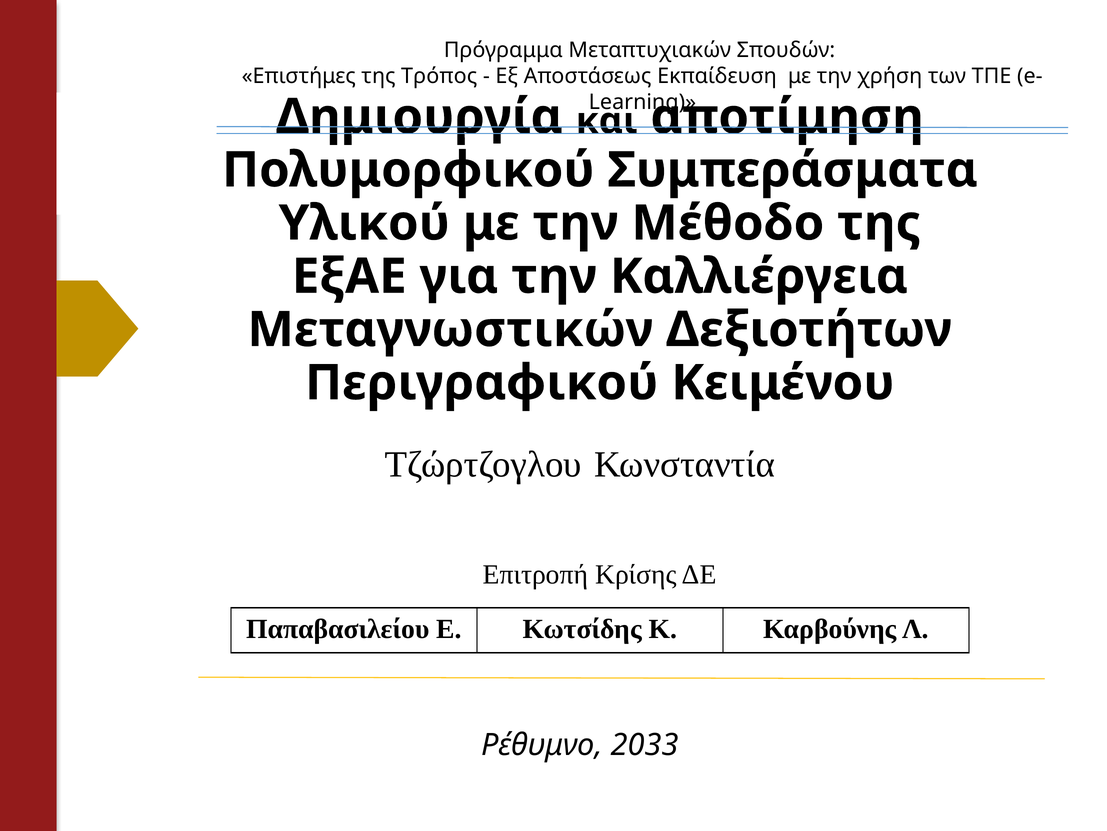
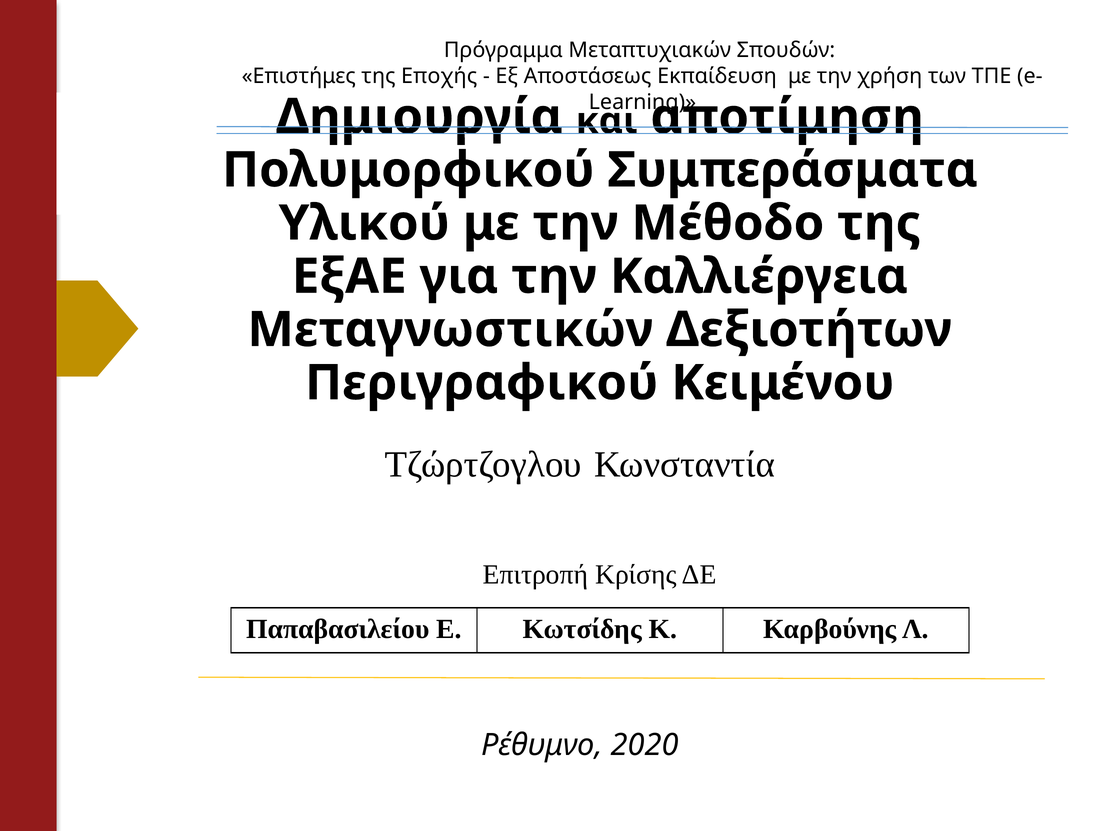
Τρόπος: Τρόπος -> Εποχής (439, 76)
2033: 2033 -> 2020 (645, 745)
